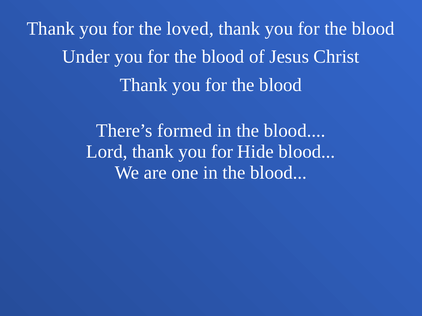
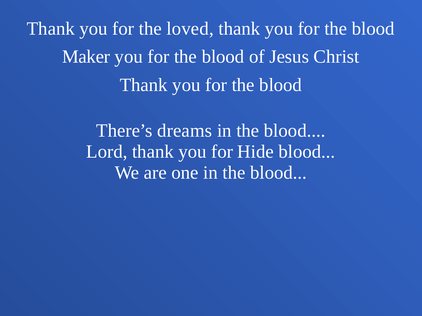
Under: Under -> Maker (86, 57)
formed: formed -> dreams (185, 131)
